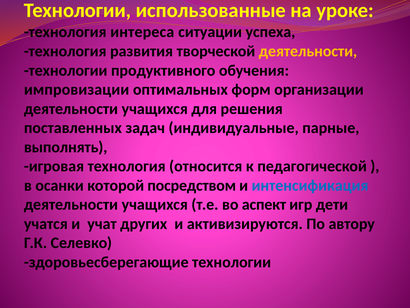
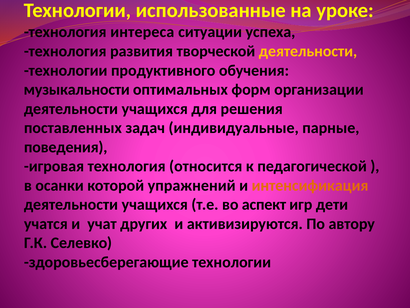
импровизации: импровизации -> музыкальности (77, 89)
выполнять: выполнять -> поведения (66, 147)
посредством: посредством -> упражнений (192, 185)
интенсификация colour: blue -> orange (310, 185)
